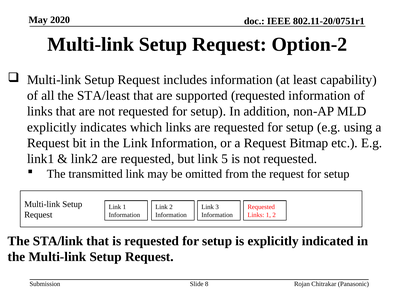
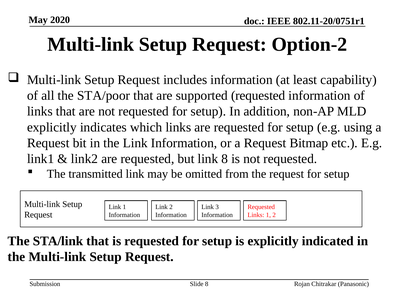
STA/least: STA/least -> STA/poor (104, 96)
link 5: 5 -> 8 (225, 159)
